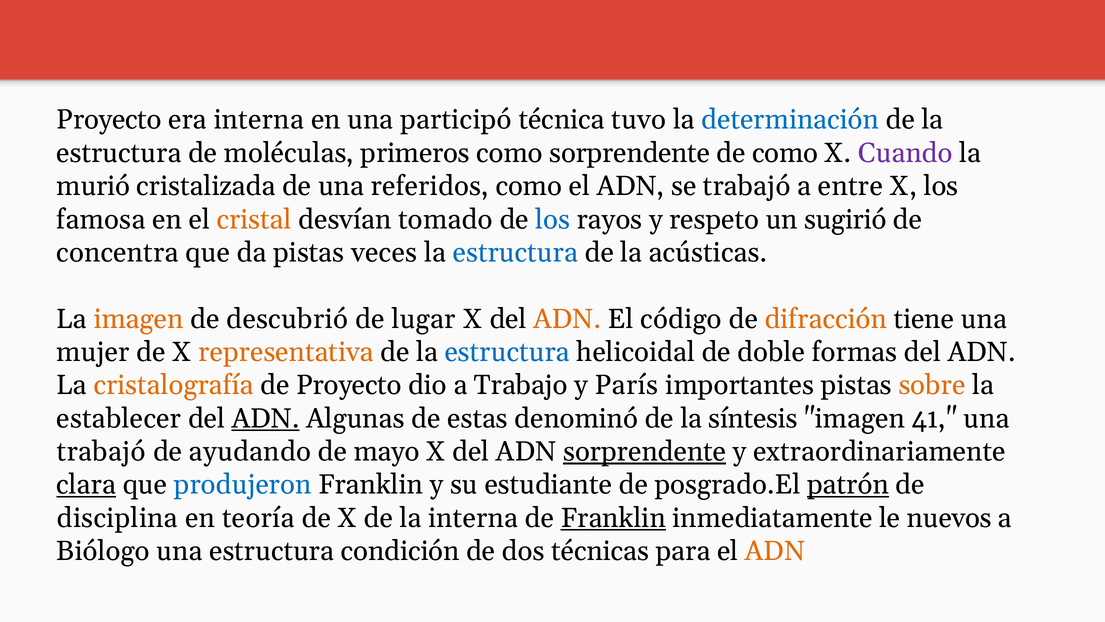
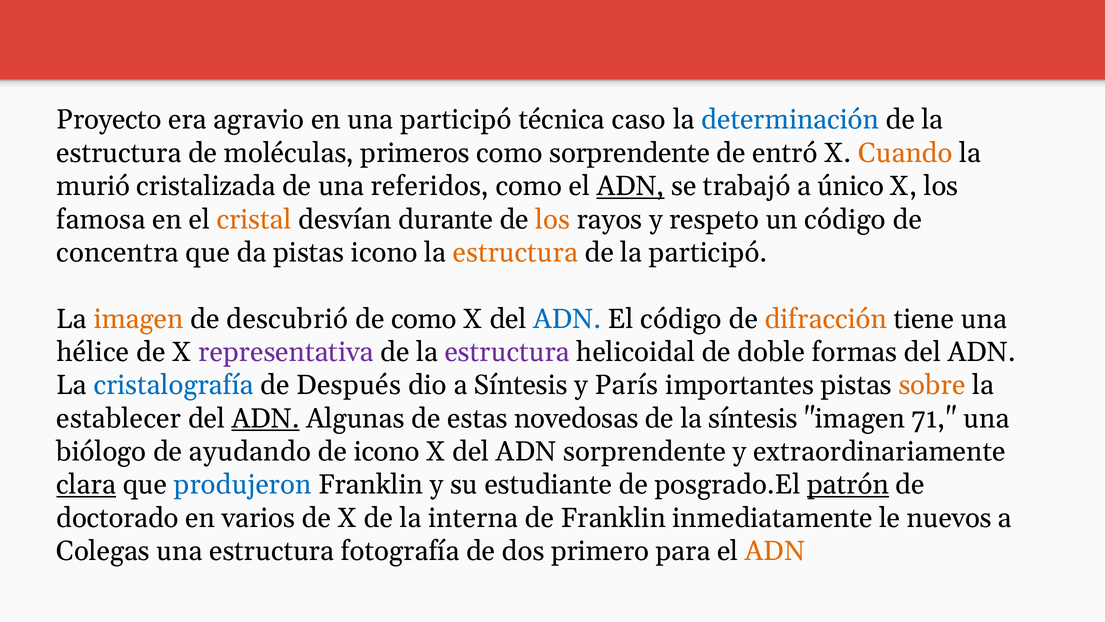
era interna: interna -> agravio (259, 120)
tuvo: tuvo -> caso (639, 120)
de como: como -> entró (785, 153)
Cuando colour: purple -> orange (905, 153)
ADN underline: none -> present (630, 186)
entre: entre -> único (851, 186)
tomado: tomado -> durante (446, 219)
los colour: blue -> orange (553, 219)
un sugirió: sugirió -> código (845, 219)
pistas veces: veces -> icono (384, 252)
estructura colour: blue -> orange (515, 252)
la acústicas: acústicas -> participó (708, 252)
de lugar: lugar -> como (424, 319)
ADN colour: orange -> blue (567, 319)
mujer: mujer -> hélice (93, 352)
representativa colour: orange -> purple (286, 352)
estructura colour: blue -> purple (507, 352)
cristalografía colour: orange -> blue (174, 385)
de Proyecto: Proyecto -> Después (349, 385)
a Trabajo: Trabajo -> Síntesis (521, 385)
denominó: denominó -> novedosas (576, 418)
41: 41 -> 71 (934, 418)
trabajó: trabajó -> biólogo (101, 451)
de mayo: mayo -> icono (387, 451)
sorprendente underline: present -> none (645, 451)
disciplina: disciplina -> doctorado (118, 518)
teoría: teoría -> varios (259, 518)
Franklin underline: present -> none (613, 518)
Biólogo: Biólogo -> Colegas (103, 551)
condición: condición -> fotografía (400, 551)
técnicas: técnicas -> primero (600, 551)
